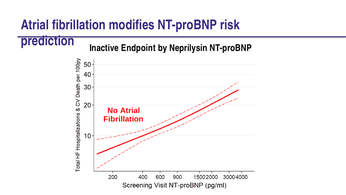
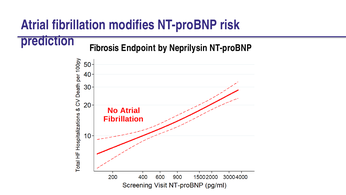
Inactive: Inactive -> Fibrosis (104, 48)
